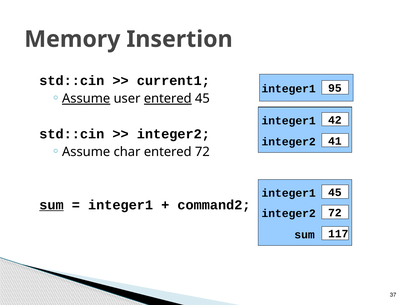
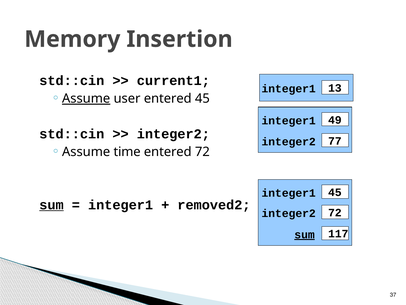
95: 95 -> 13 (335, 88)
entered underline: present -> none (168, 98)
42: 42 -> 49 (335, 120)
41: 41 -> 77 (335, 141)
char: char -> time (127, 152)
command2: command2 -> removed2 (214, 205)
sum underline: none -> present (305, 234)
